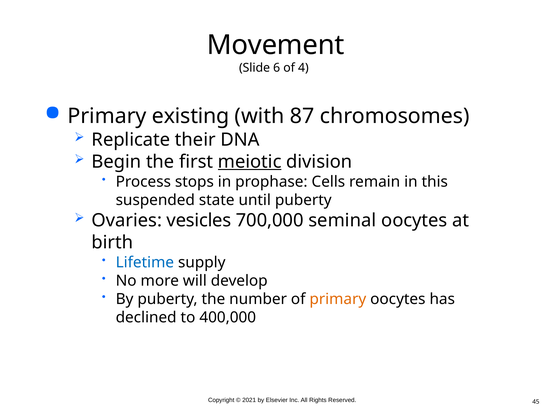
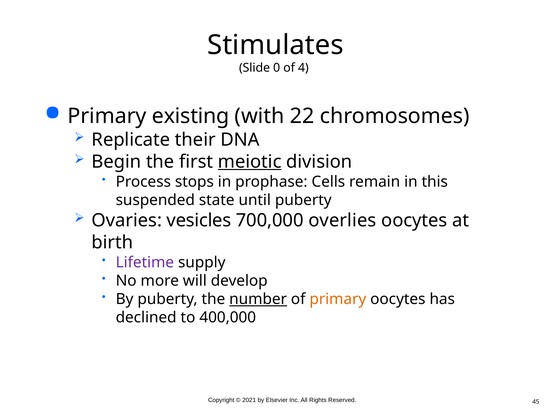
Movement: Movement -> Stimulates (275, 45)
6: 6 -> 0 (277, 68)
87: 87 -> 22 (302, 116)
seminal: seminal -> overlies (342, 221)
Lifetime colour: blue -> purple (145, 263)
number underline: none -> present (258, 299)
